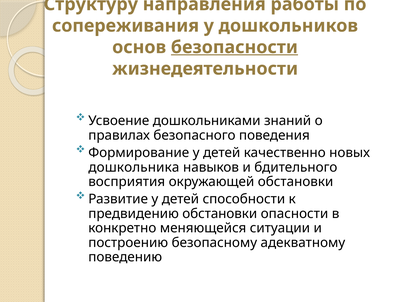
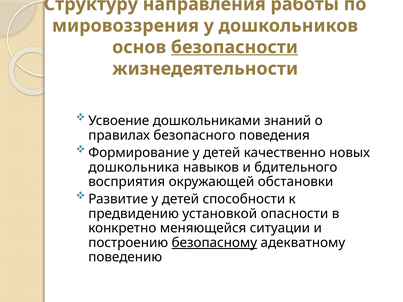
сопереживания: сопереживания -> мировоззрения (125, 26)
предвидению обстановки: обстановки -> установкой (220, 214)
безопасному underline: none -> present (214, 243)
